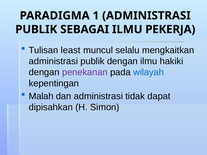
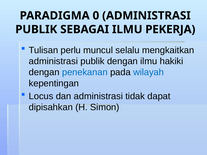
1: 1 -> 0 (96, 16)
least: least -> perlu (71, 50)
penekanan colour: purple -> blue (85, 72)
Malah: Malah -> Locus (41, 96)
